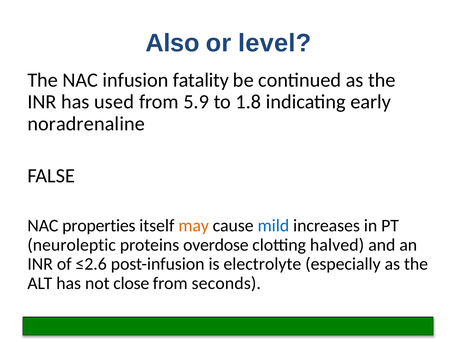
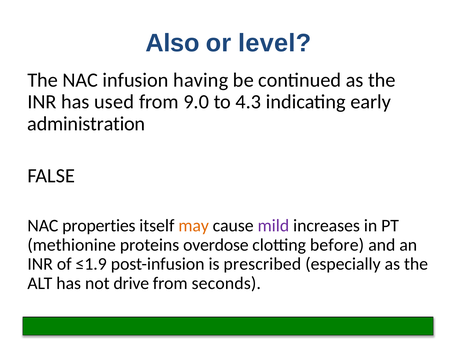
fatality: fatality -> having (201, 80)
5.9: 5.9 -> 9.0 (196, 102)
1.8: 1.8 -> 4.3 (248, 102)
noradrenaline: noradrenaline -> administration (86, 124)
mild colour: blue -> purple (273, 226)
neuroleptic: neuroleptic -> methionine (72, 245)
halved: halved -> before (337, 245)
≤2.6: ≤2.6 -> ≤1.9 (91, 264)
electrolyte: electrolyte -> prescribed (262, 264)
close: close -> drive (131, 283)
